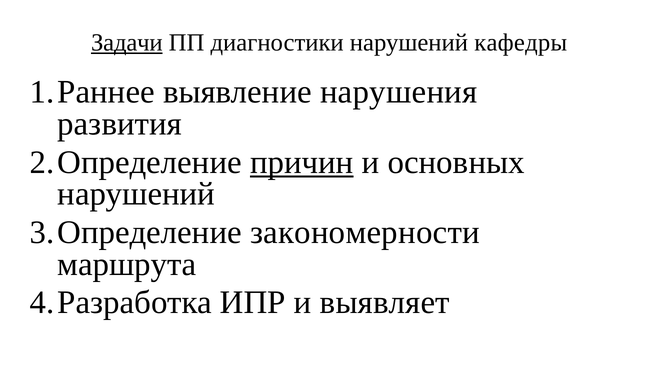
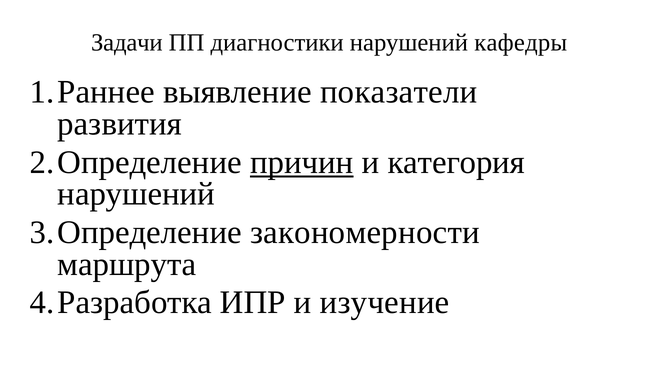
Задачи underline: present -> none (127, 43)
нарушения: нарушения -> показатели (399, 92)
основных: основных -> категория (456, 162)
выявляет: выявляет -> изучение (385, 303)
